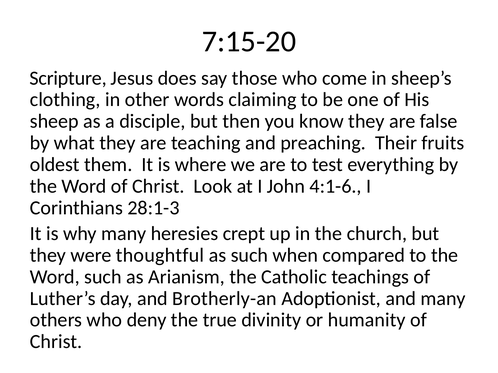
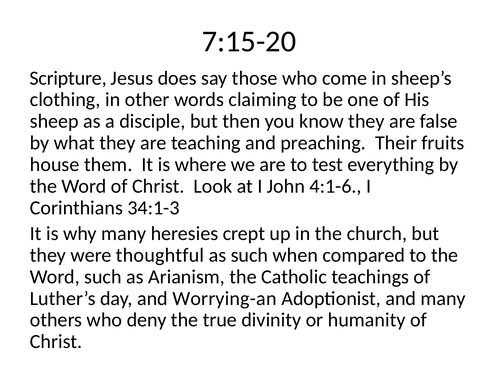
oldest: oldest -> house (55, 165)
28:1-3: 28:1-3 -> 34:1-3 (154, 208)
Brotherly-an: Brotherly-an -> Worrying-an (225, 299)
